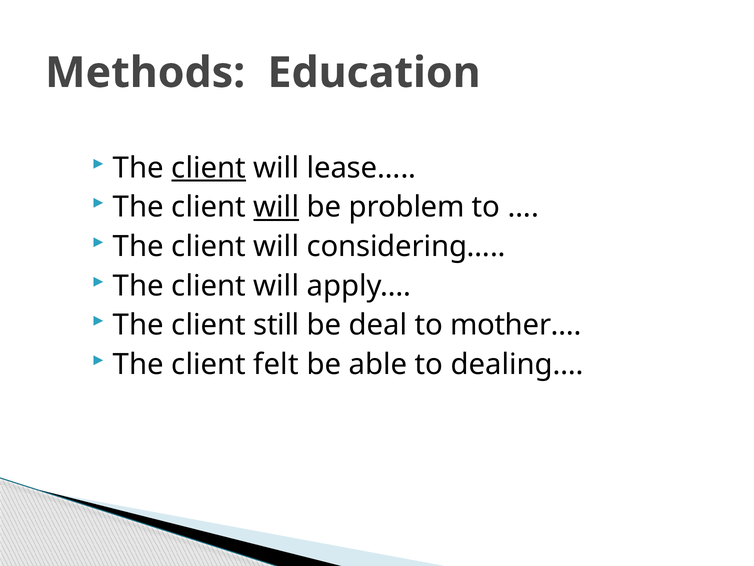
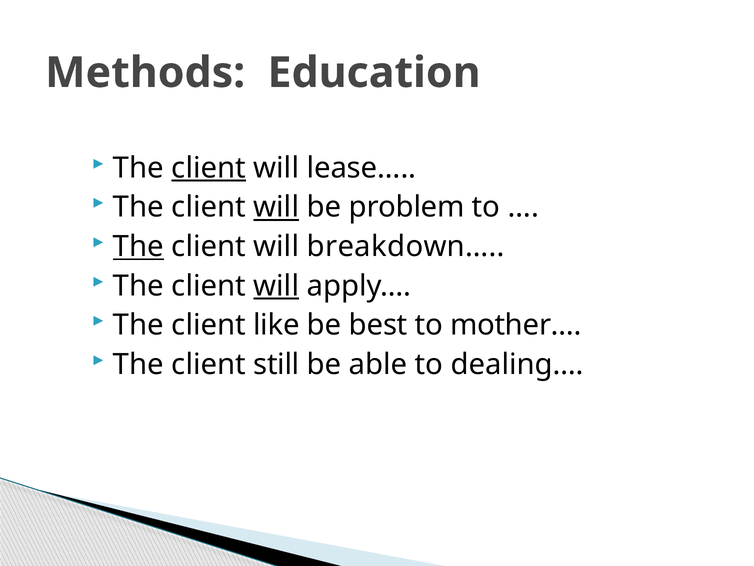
The underline: none -> present (138, 246)
considering…: considering… -> breakdown… (406, 246)
will underline: none -> present (276, 286)
still: still -> like (276, 325)
deal: deal -> best (378, 325)
felt: felt -> still (276, 364)
